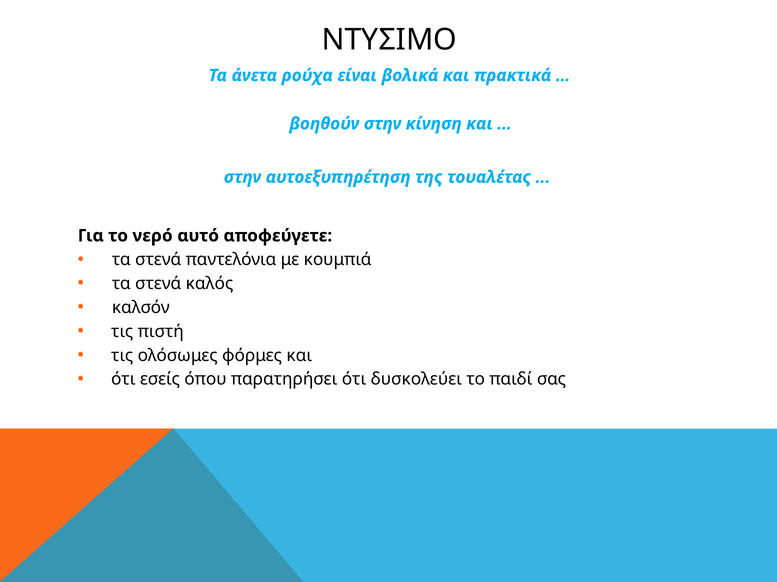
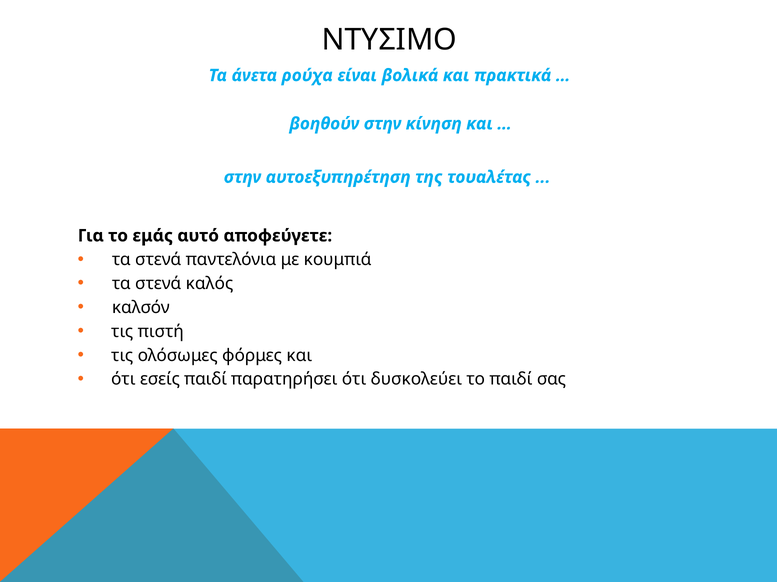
νερό: νερό -> εμάς (153, 236)
εσείς όπου: όπου -> παιδί (206, 380)
